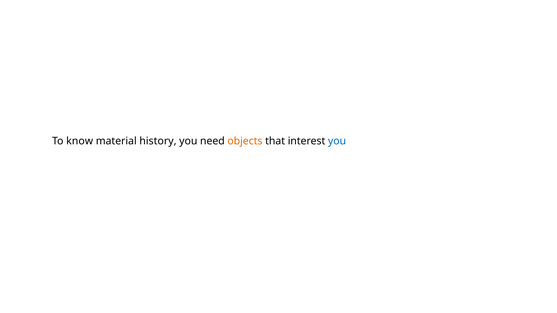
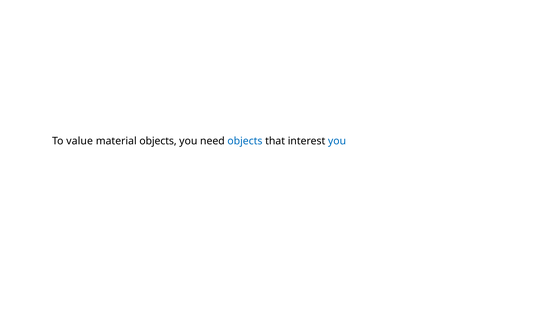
know: know -> value (80, 141)
material history: history -> objects (158, 141)
objects colour: orange -> blue (245, 141)
